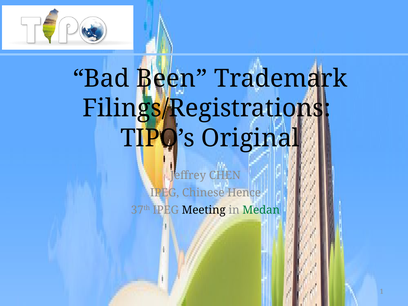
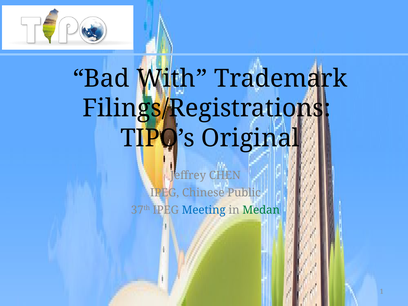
Been: Been -> With (172, 79)
Hence: Hence -> Public (244, 193)
Meeting colour: black -> blue (204, 210)
